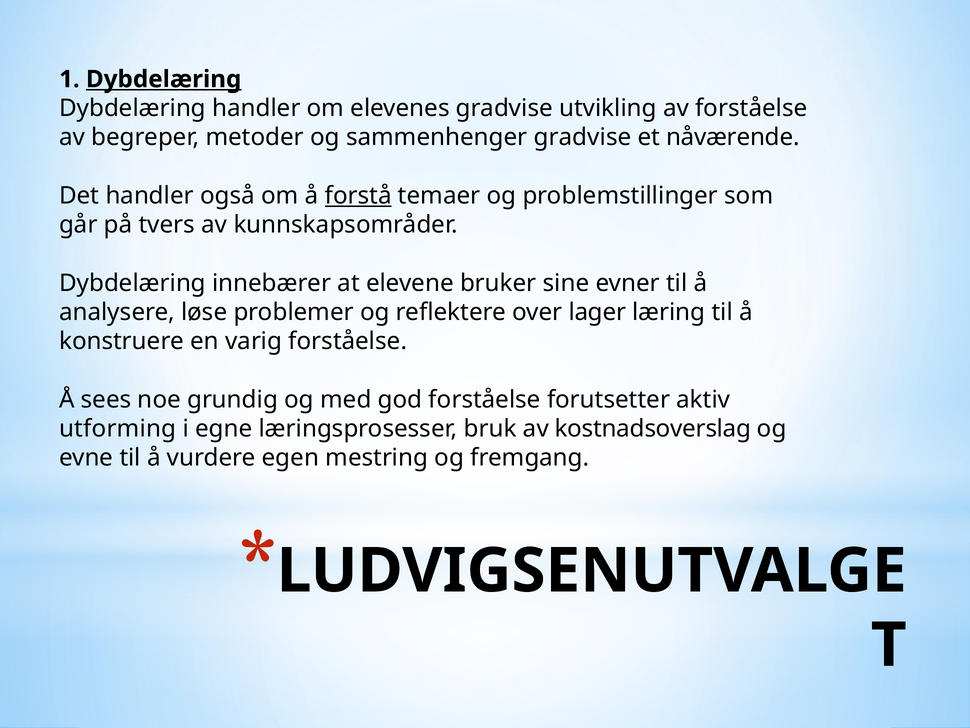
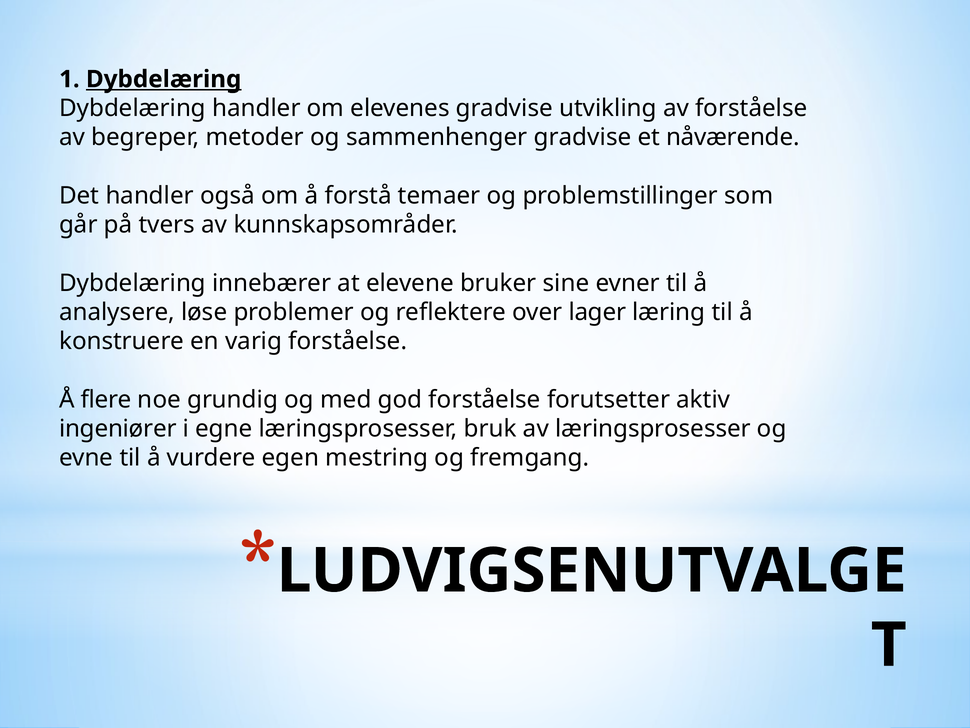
forstå underline: present -> none (358, 196)
sees: sees -> flere (106, 399)
utforming: utforming -> ingeniører (118, 428)
av kostnadsoverslag: kostnadsoverslag -> læringsprosesser (653, 428)
